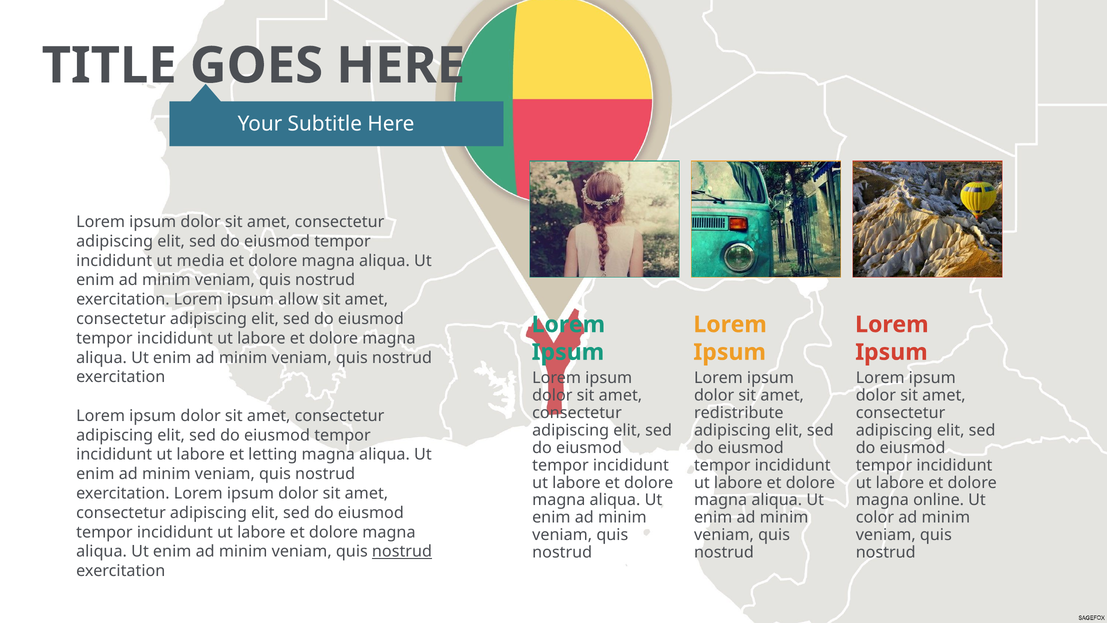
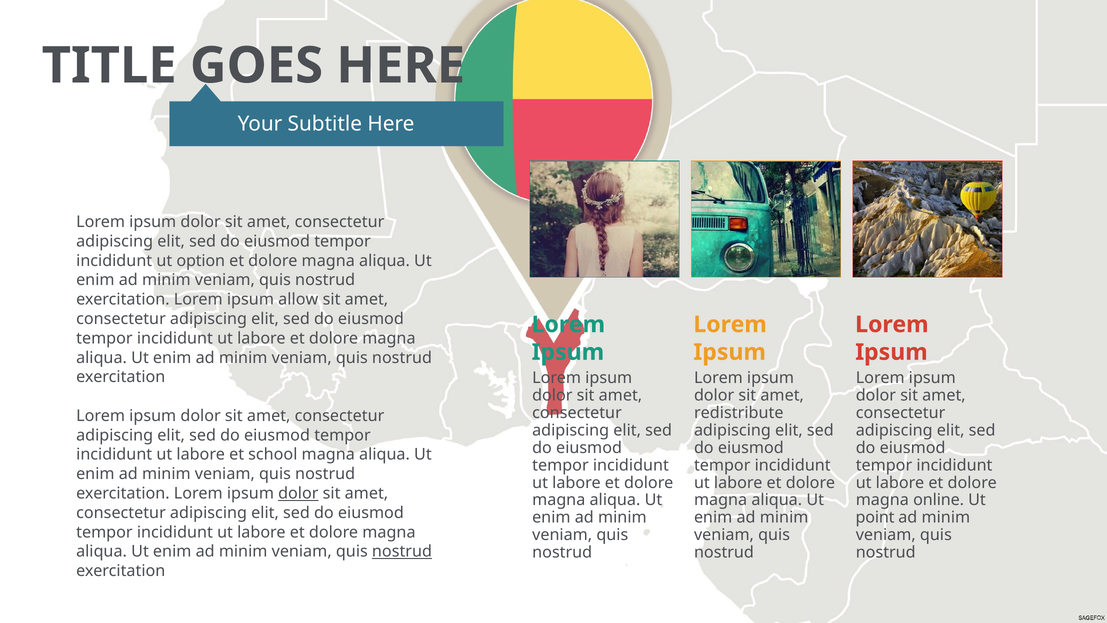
media: media -> option (201, 261)
letting: letting -> school (273, 454)
dolor underline: none -> present (298, 493)
color: color -> point (875, 517)
